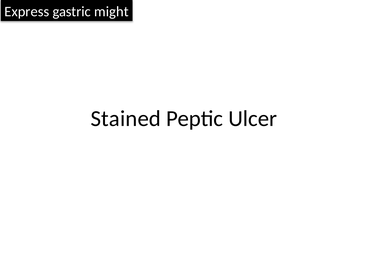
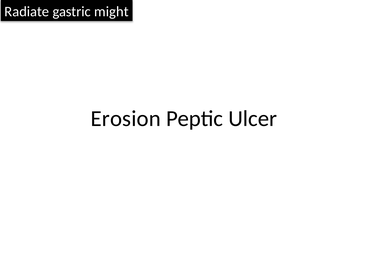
Express: Express -> Radiate (27, 12)
Stained: Stained -> Erosion (126, 118)
